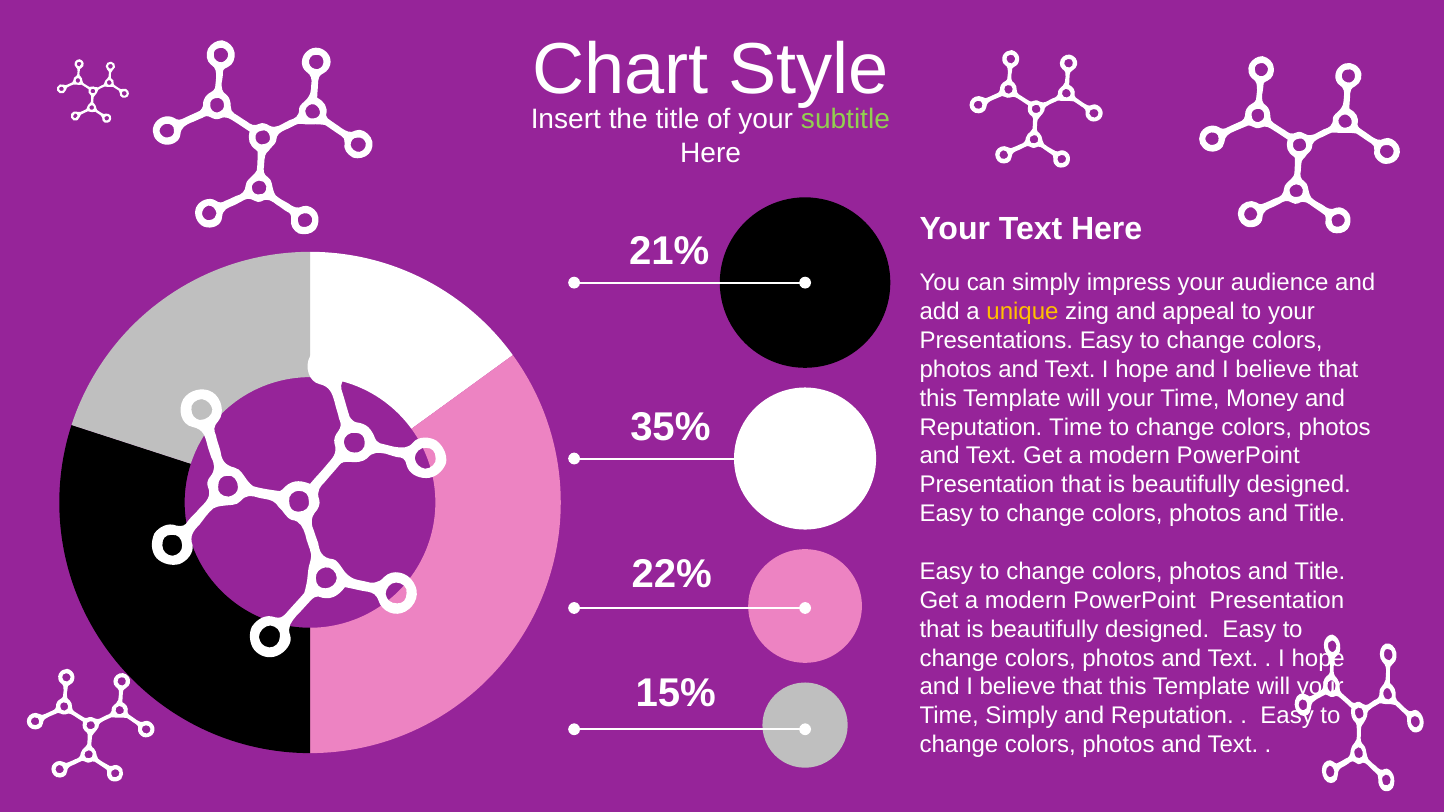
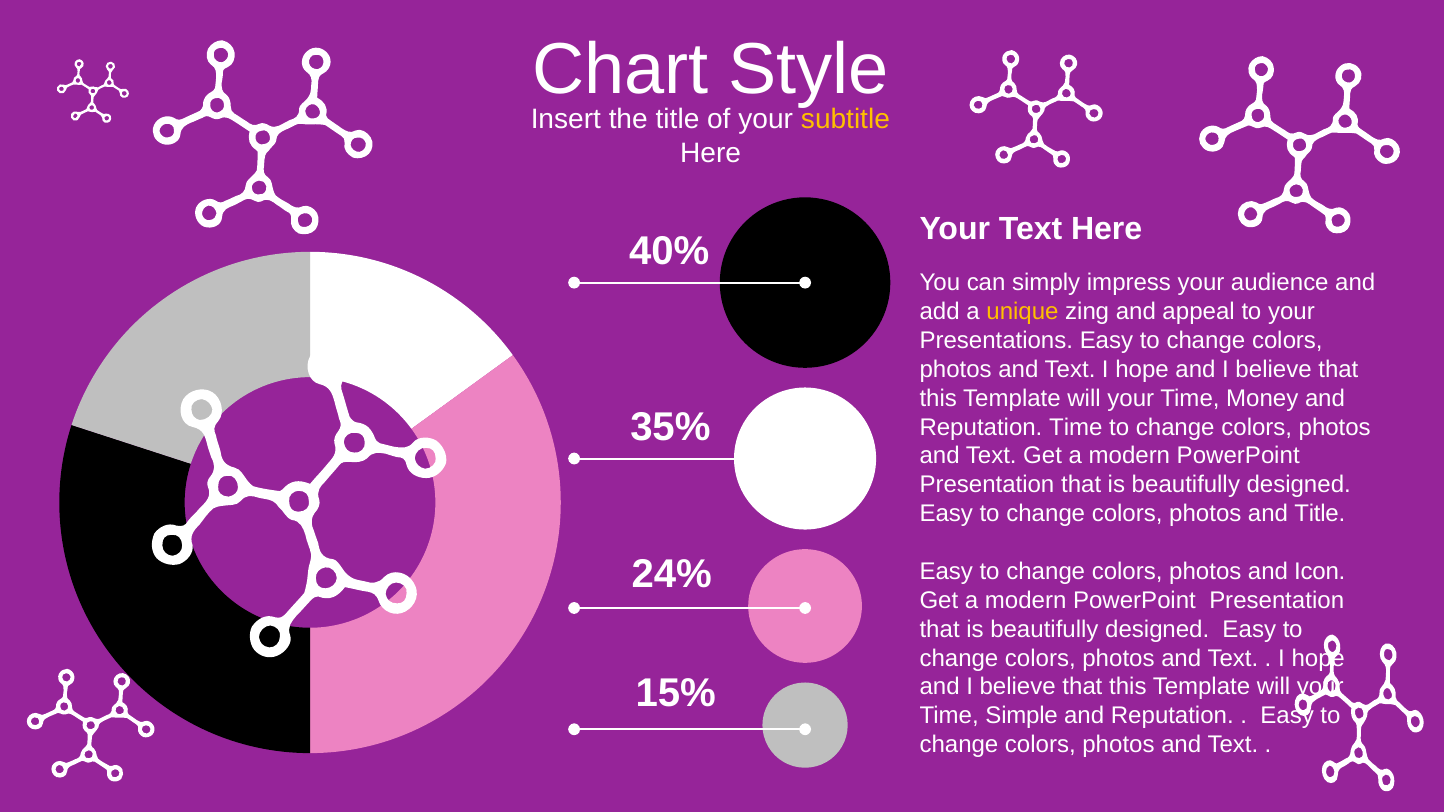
subtitle colour: light green -> yellow (845, 120)
21%: 21% -> 40% (669, 251)
22%: 22% -> 24% (672, 574)
Title: Title -> Icon (1320, 572)
Time Simply: Simply -> Simple (1022, 716)
